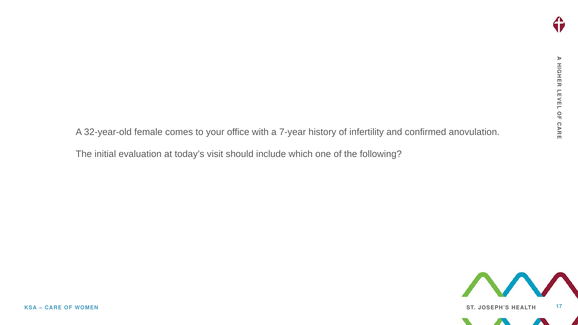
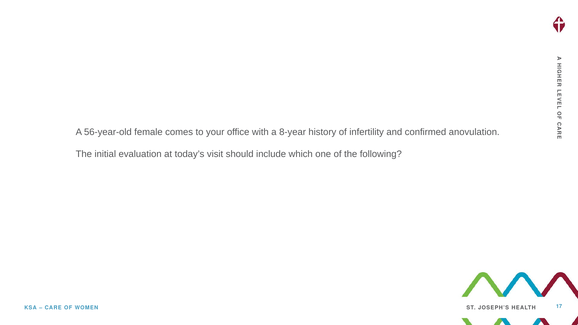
32-year-old: 32-year-old -> 56-year-old (108, 132)
7-year: 7-year -> 8-year (293, 132)
